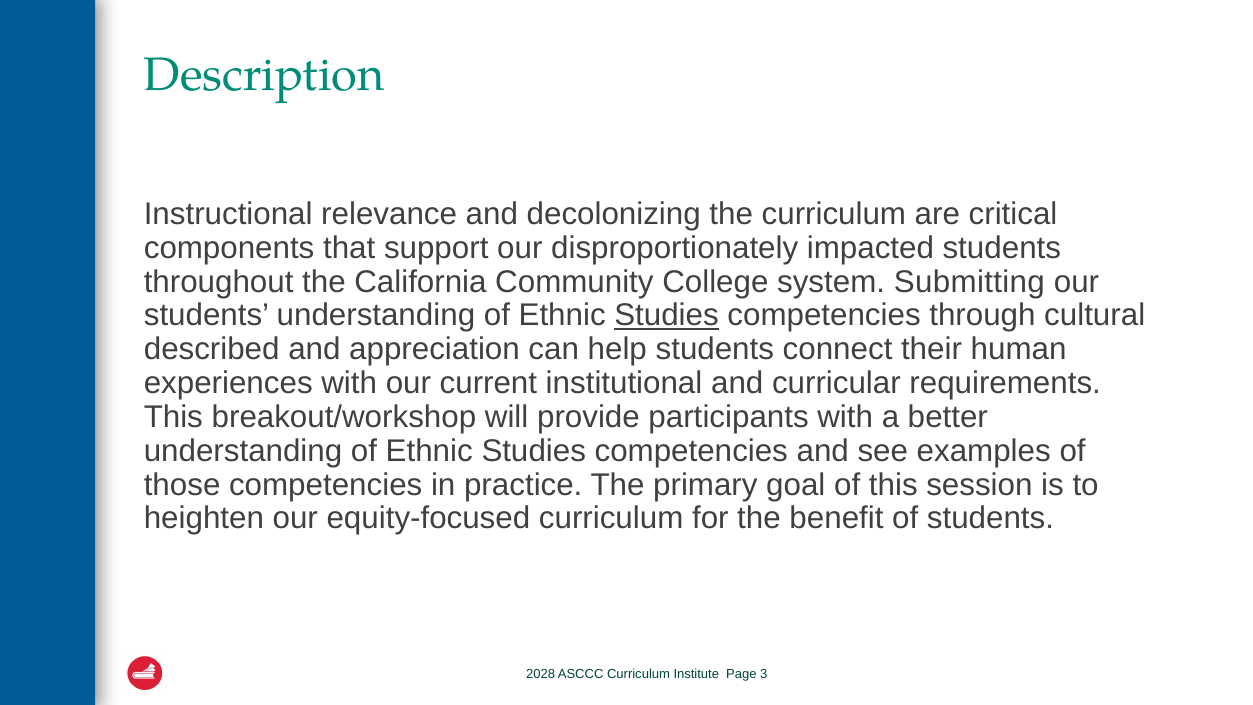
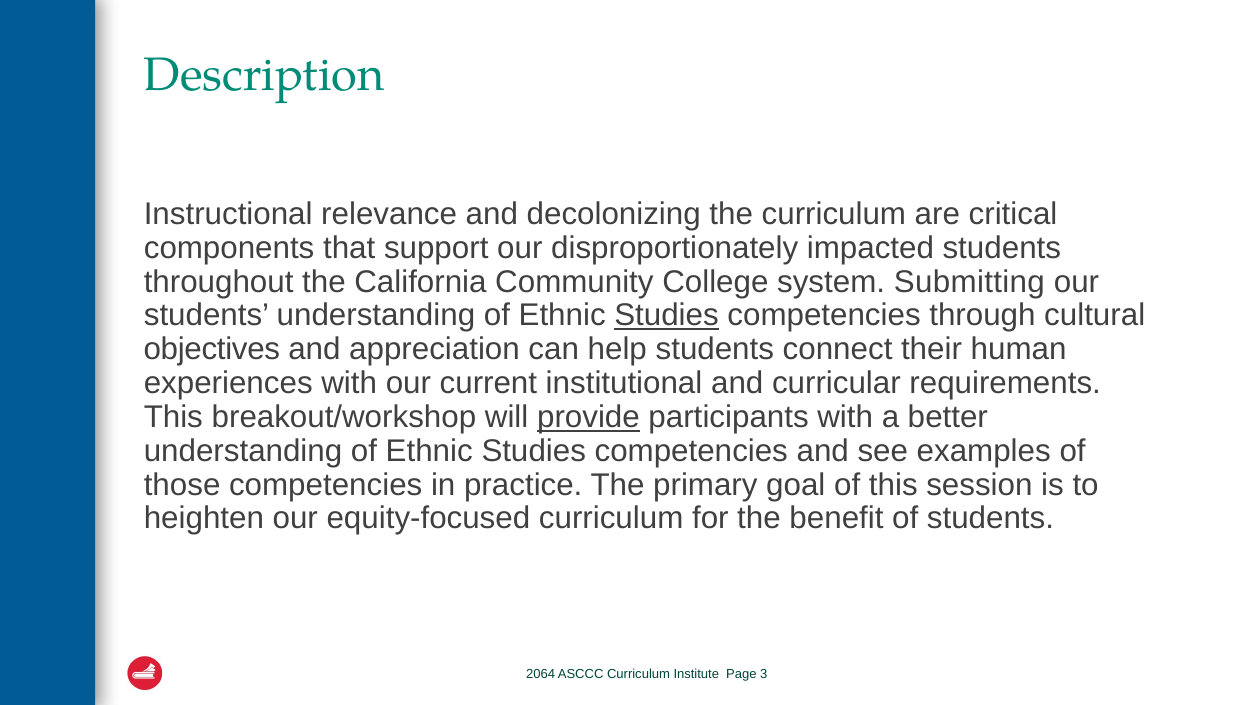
described: described -> objectives (212, 349)
provide underline: none -> present (588, 417)
2028: 2028 -> 2064 (541, 674)
